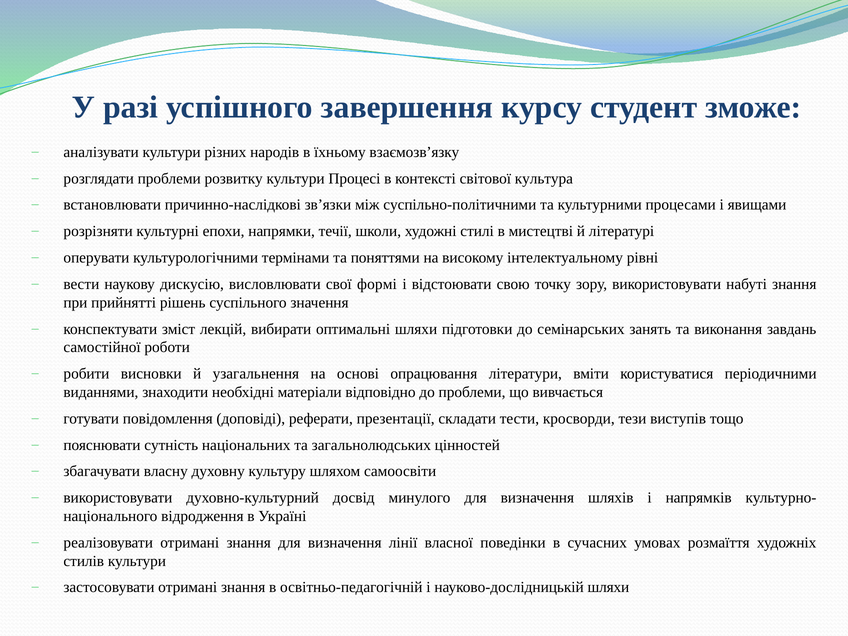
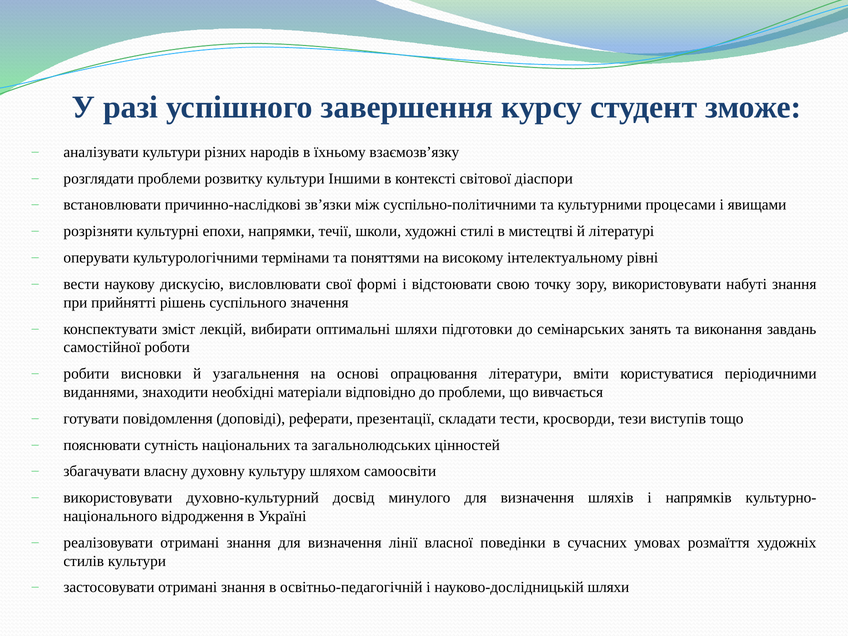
Процесі: Процесі -> Іншими (354, 179)
культура: культура -> діаспори (544, 179)
